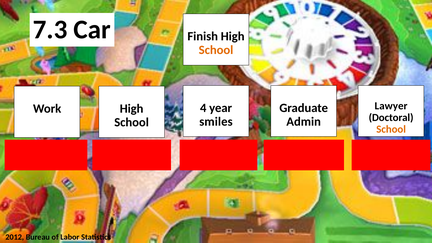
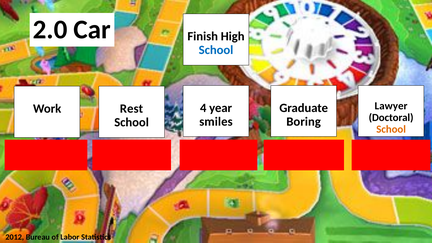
7.3: 7.3 -> 2.0 (50, 30)
School colour: orange -> blue (216, 50)
Work High: High -> Rest (132, 109)
Admin: Admin -> Boring (304, 122)
